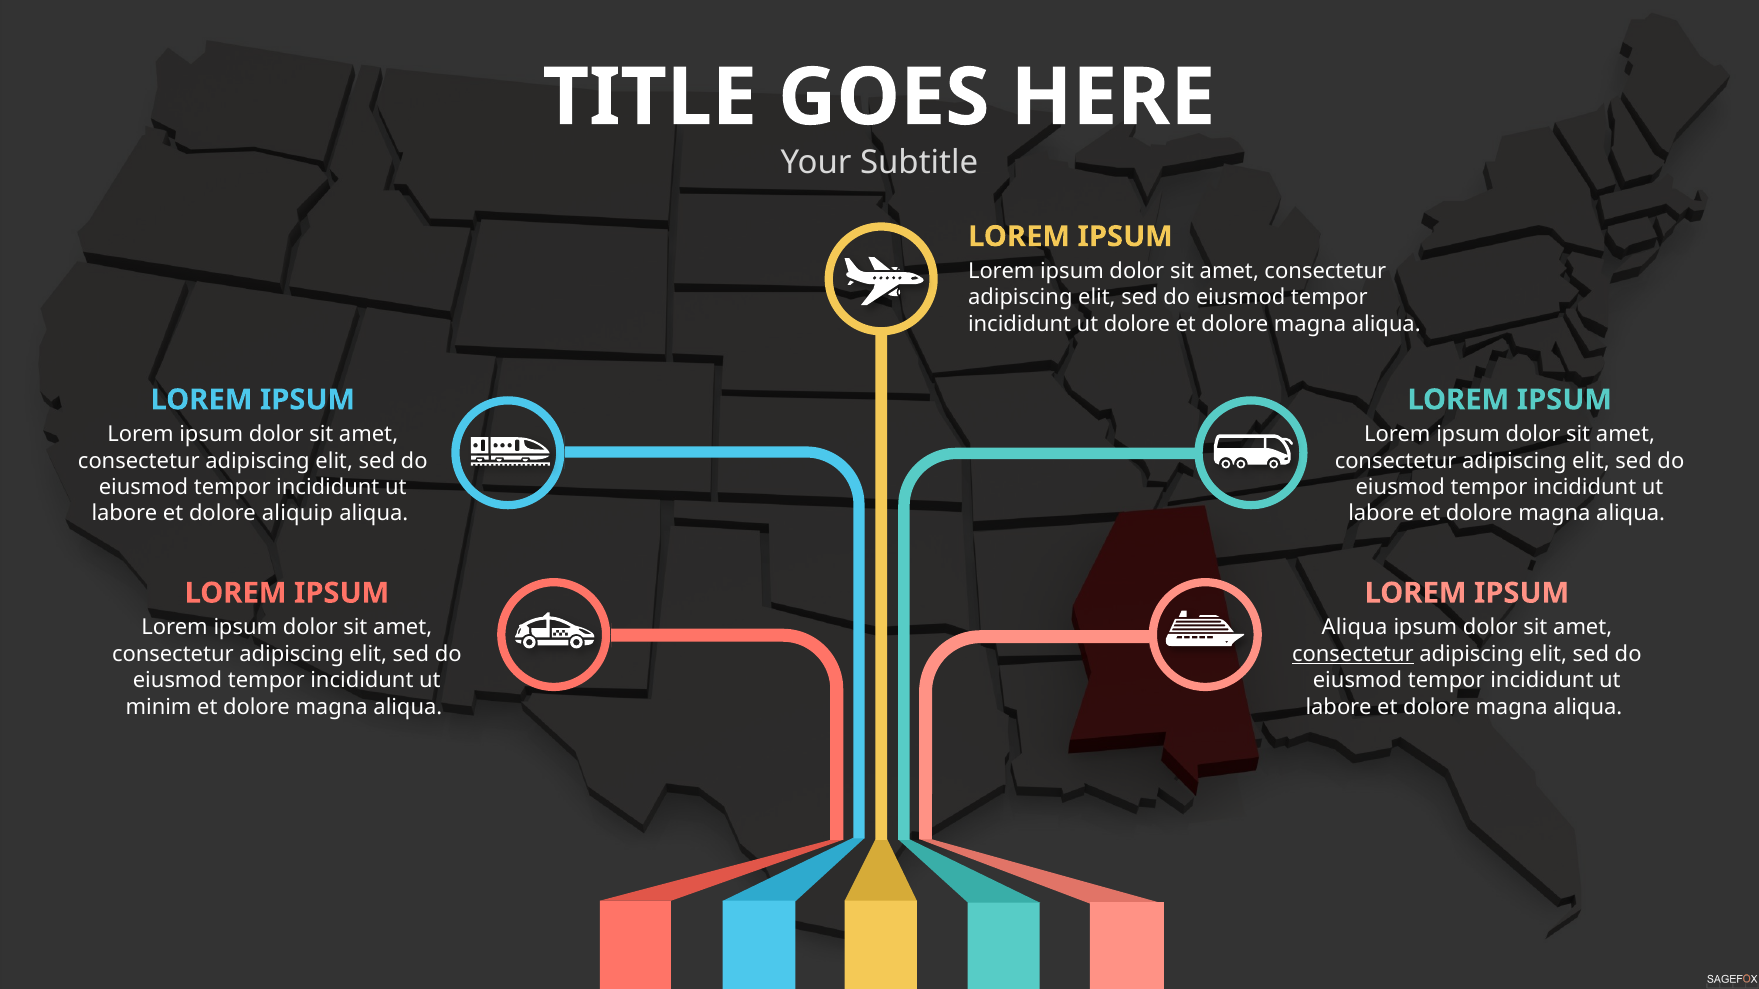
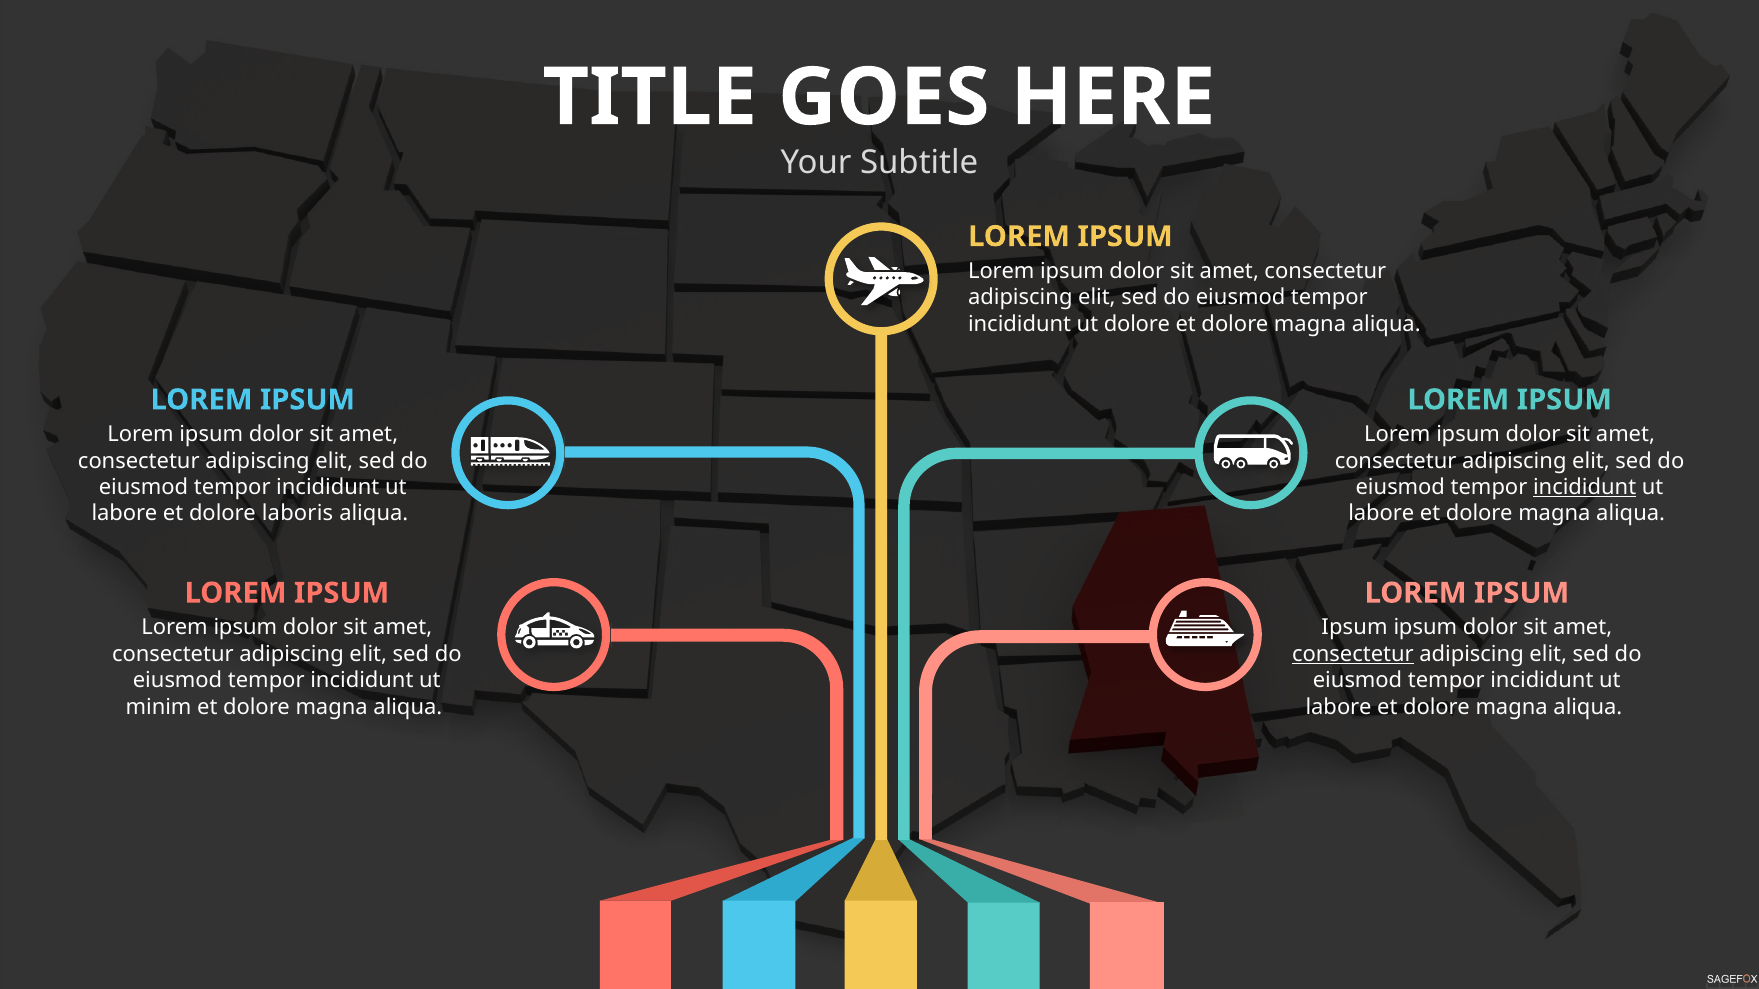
incididunt underline: none -> present (1585, 487)
aliquip: aliquip -> laboris (298, 514)
Aliqua: Aliqua -> Ipsum (1355, 628)
